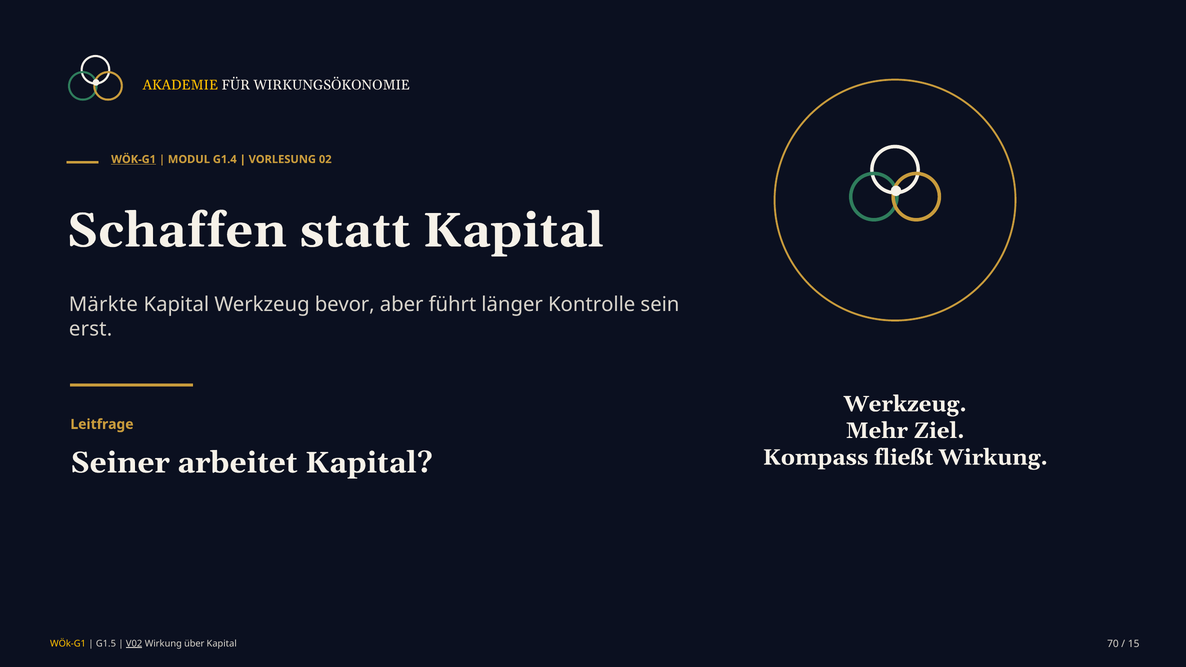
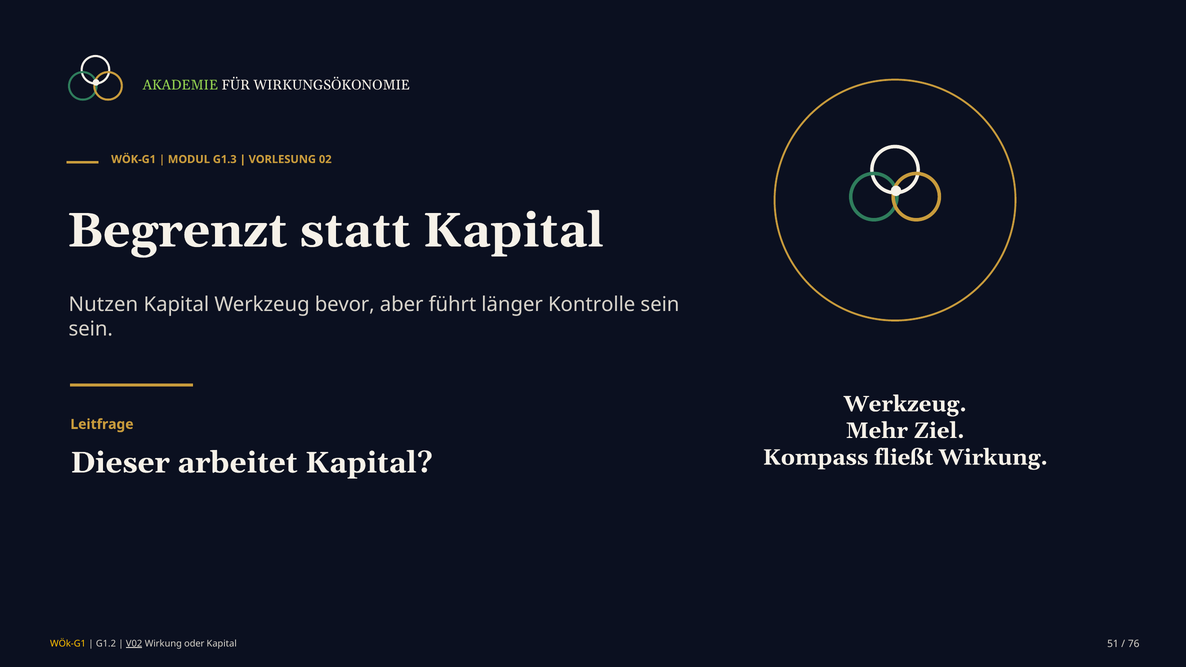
AKADEMIE colour: yellow -> light green (180, 85)
WÖK-G1 underline: present -> none (134, 159)
G1.4: G1.4 -> G1.3 (225, 159)
Schaffen: Schaffen -> Begrenzt (177, 231)
Märkte: Märkte -> Nutzen (103, 305)
erst: erst -> sein (91, 329)
Seiner: Seiner -> Dieser (120, 463)
G1.5: G1.5 -> G1.2 (106, 644)
über: über -> oder (194, 644)
70: 70 -> 51 (1113, 644)
15: 15 -> 76 (1134, 644)
